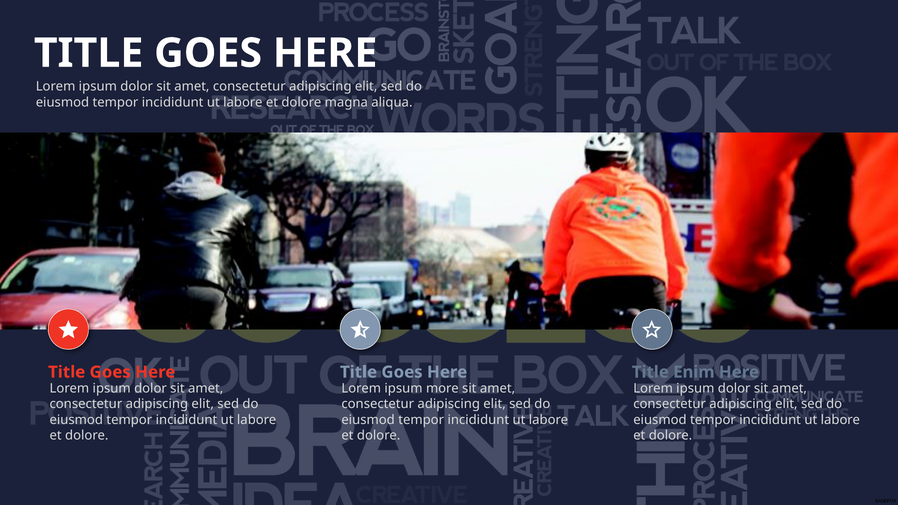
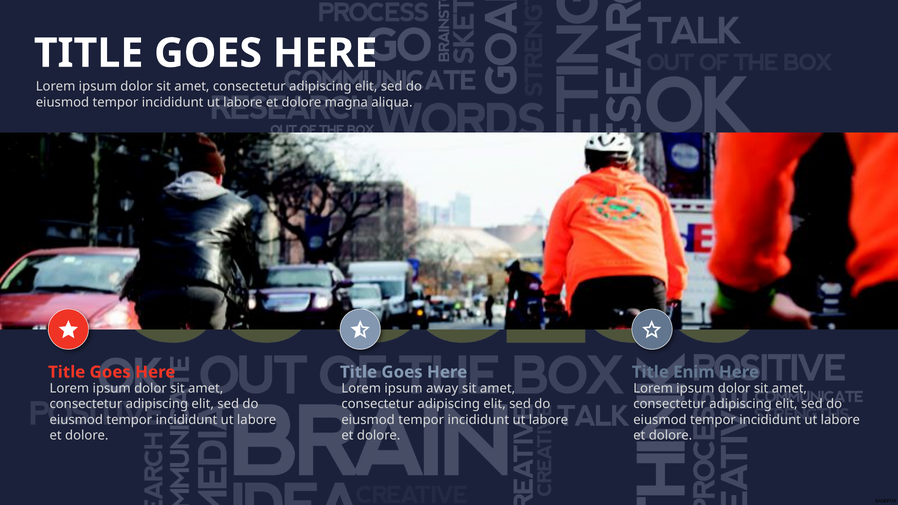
more: more -> away (442, 388)
